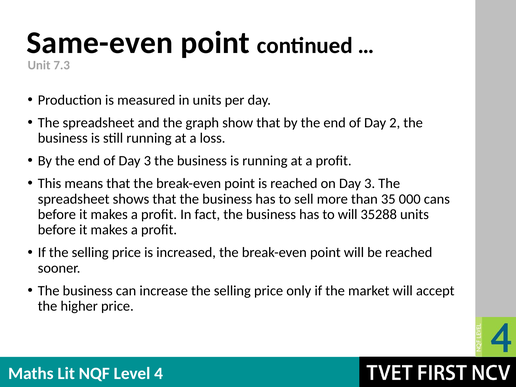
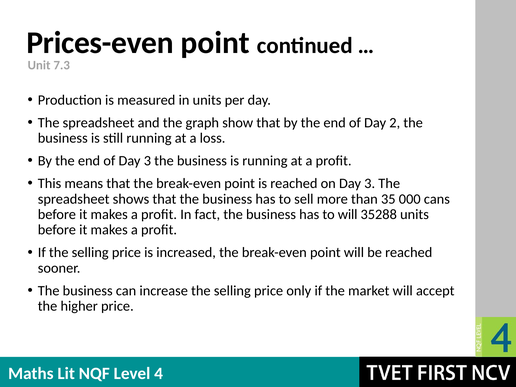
Same-even: Same-even -> Prices-even (100, 43)
